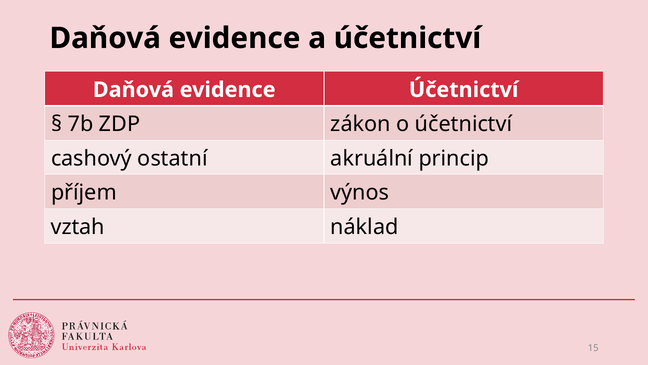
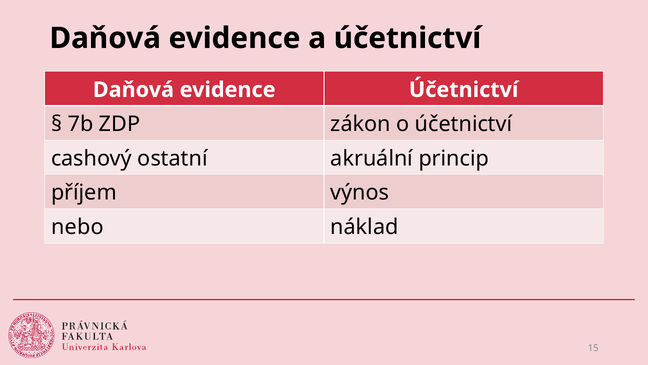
vztah: vztah -> nebo (77, 227)
